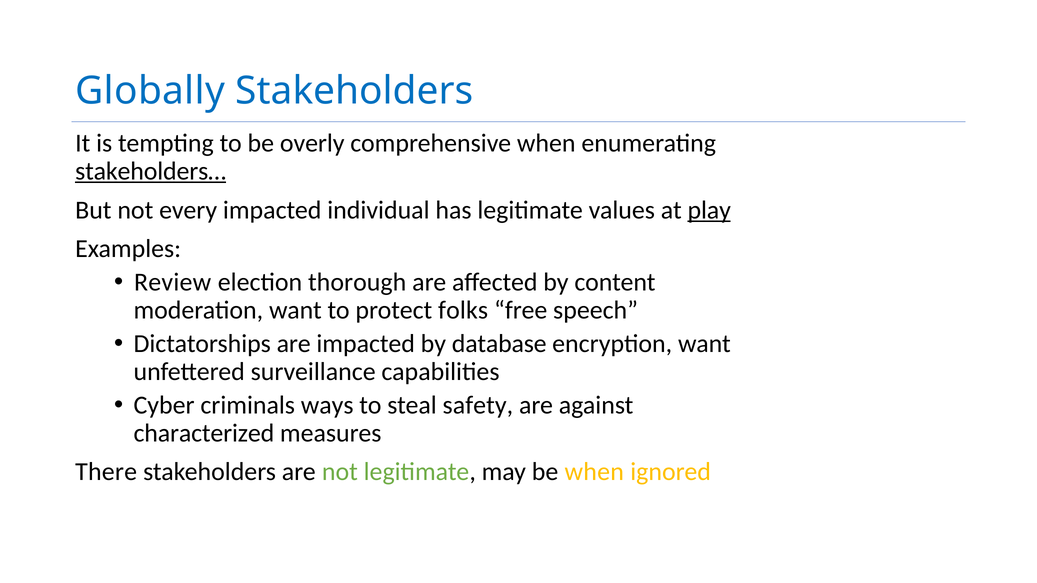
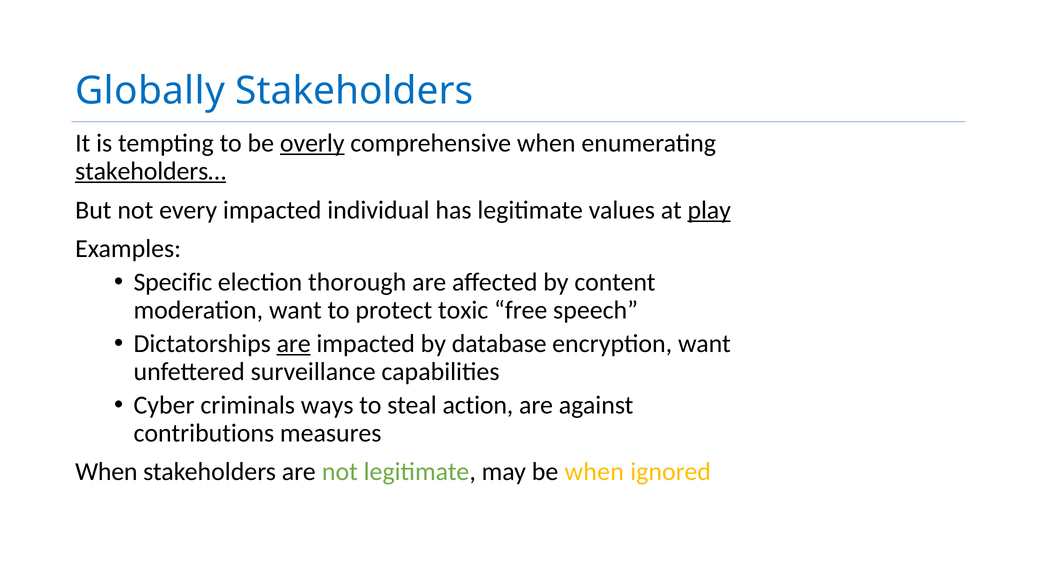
overly underline: none -> present (312, 143)
Review: Review -> Specific (173, 282)
folks: folks -> toxic (463, 310)
are underline: none -> present (294, 344)
safety: safety -> action (478, 405)
characterized: characterized -> contributions (204, 433)
There: There -> When (106, 472)
